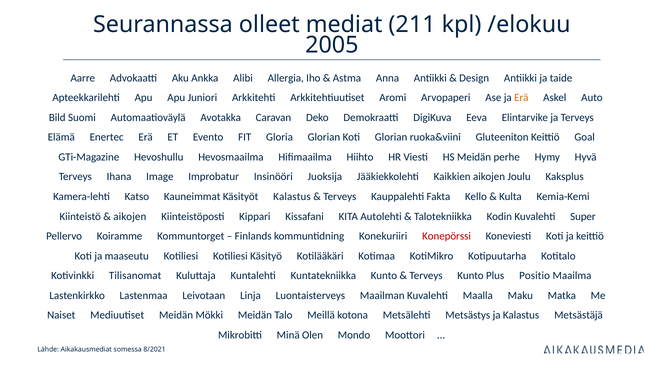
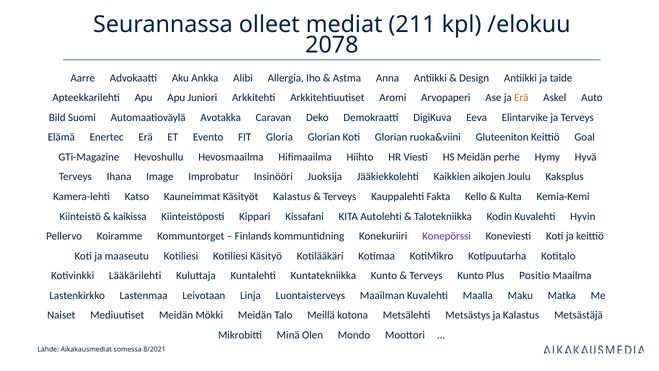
2005: 2005 -> 2078 (332, 45)
aikojen: aikojen -> kaikissa (130, 216)
Super: Super -> Hyvin (583, 216)
Konepörssi colour: red -> purple (447, 236)
Tilisanomat: Tilisanomat -> Lääkärilehti (135, 275)
